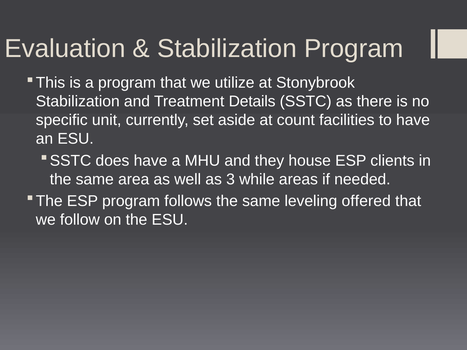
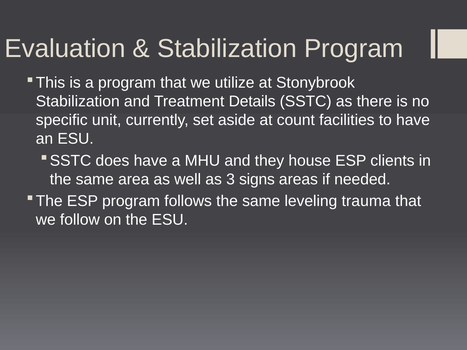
while: while -> signs (257, 179)
offered: offered -> trauma (366, 201)
